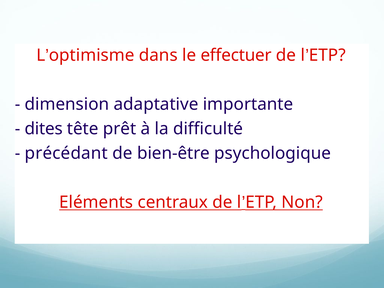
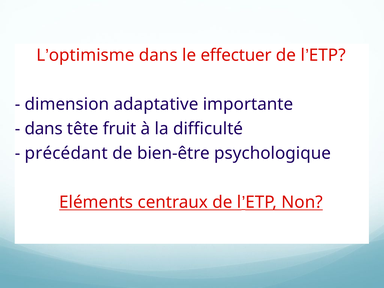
dites: dites -> dans (44, 129)
prêt: prêt -> fruit (120, 129)
